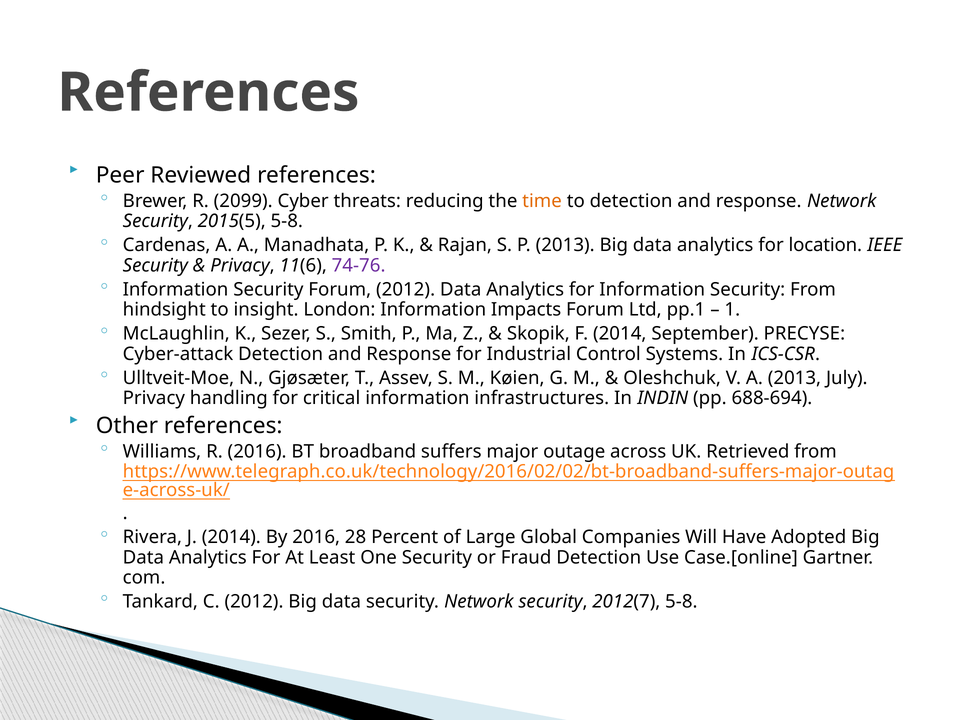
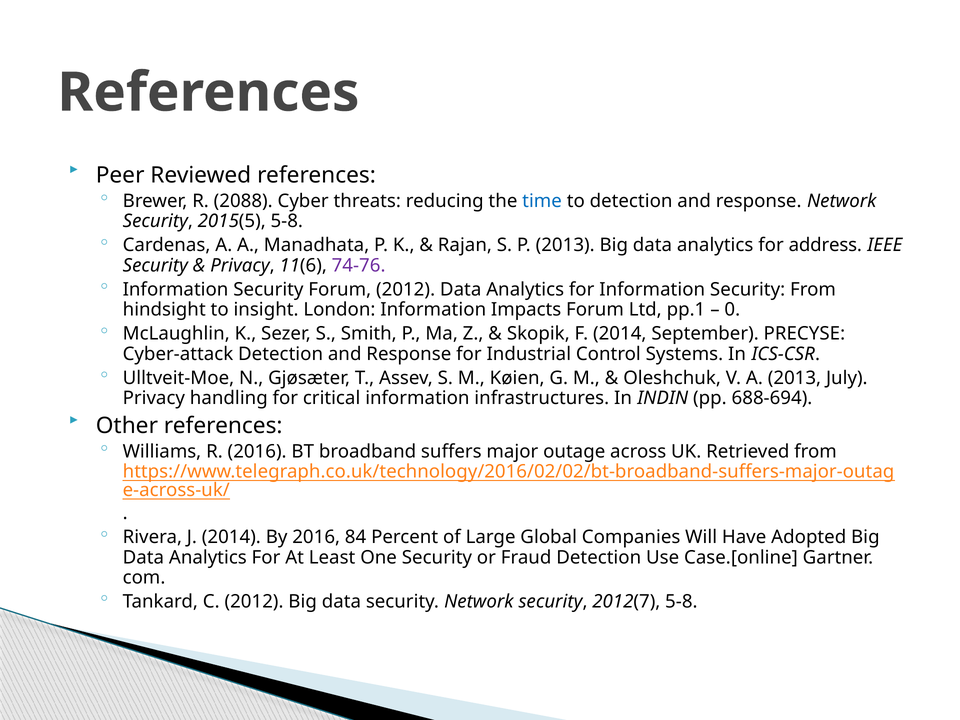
2099: 2099 -> 2088 (243, 201)
time colour: orange -> blue (542, 201)
location: location -> address (825, 245)
1: 1 -> 0 (732, 310)
28: 28 -> 84 (356, 537)
